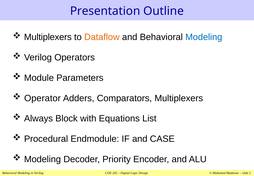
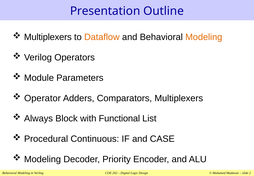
Modeling colour: blue -> orange (204, 37)
Equations: Equations -> Functional (119, 118)
Endmodule: Endmodule -> Continuous (95, 139)
